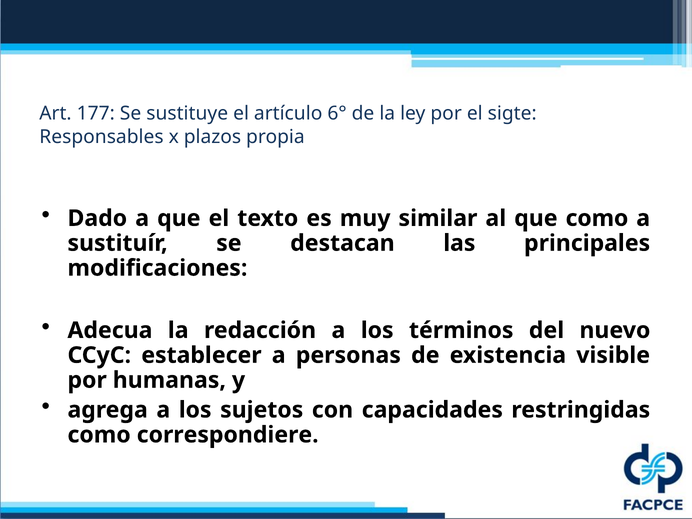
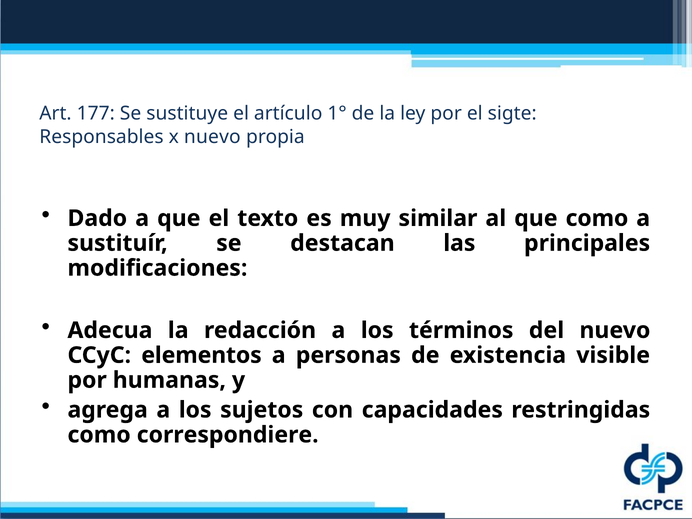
6°: 6° -> 1° (337, 114)
x plazos: plazos -> nuevo (212, 137)
establecer: establecer -> elementos (202, 355)
